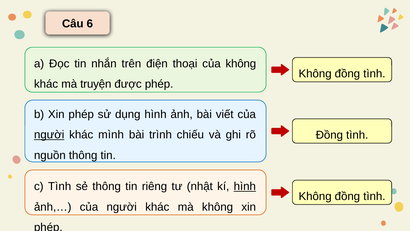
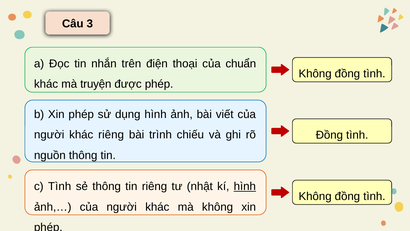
6: 6 -> 3 (90, 24)
của không: không -> chuẩn (241, 64)
người underline: present -> none (49, 135)
khác mình: mình -> riêng (111, 135)
